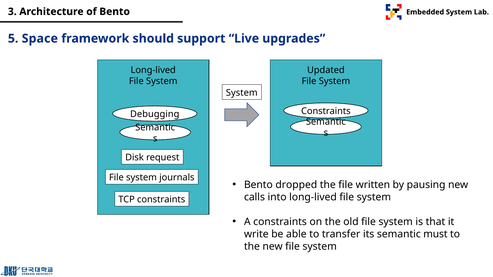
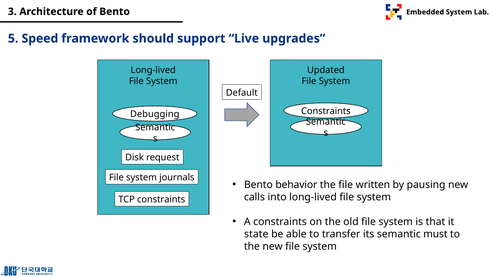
Space: Space -> Speed (40, 39)
System: System -> Default (242, 93)
dropped: dropped -> behavior (296, 185)
write: write -> state (256, 234)
